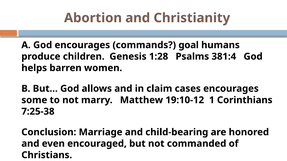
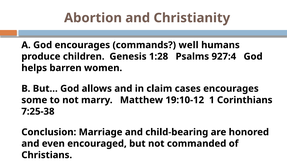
goal: goal -> well (189, 45)
381:4: 381:4 -> 927:4 (224, 57)
